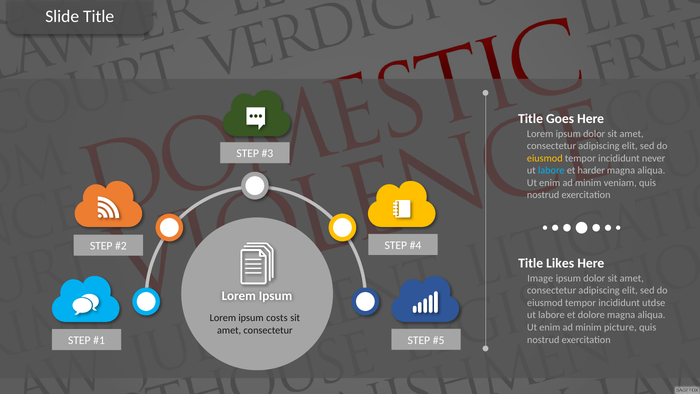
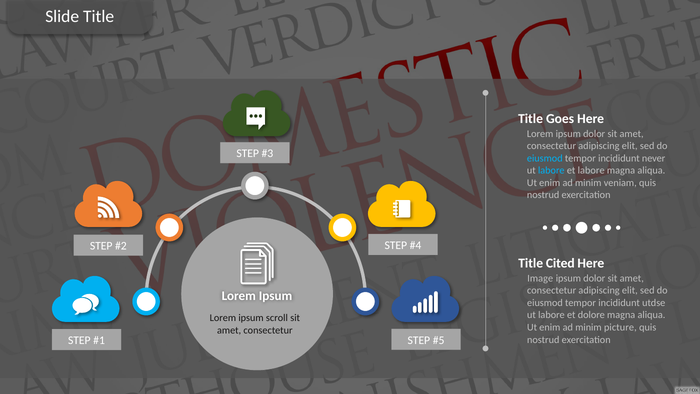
eiusmod colour: yellow -> light blue (545, 158)
et harder: harder -> labore (591, 170)
Likes: Likes -> Cited (560, 263)
costs: costs -> scroll (277, 318)
